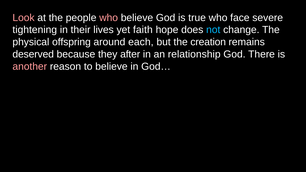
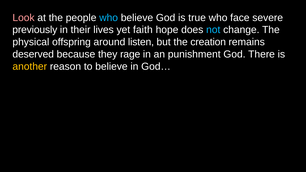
who colour: pink -> light blue (109, 18)
tightening: tightening -> previously (35, 30)
each: each -> listen (141, 42)
after: after -> rage (130, 54)
relationship: relationship -> punishment (194, 54)
another colour: pink -> yellow (30, 67)
